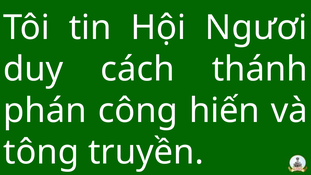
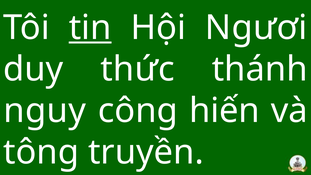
tin underline: none -> present (90, 28)
cách: cách -> thức (137, 69)
phán: phán -> nguy (45, 111)
